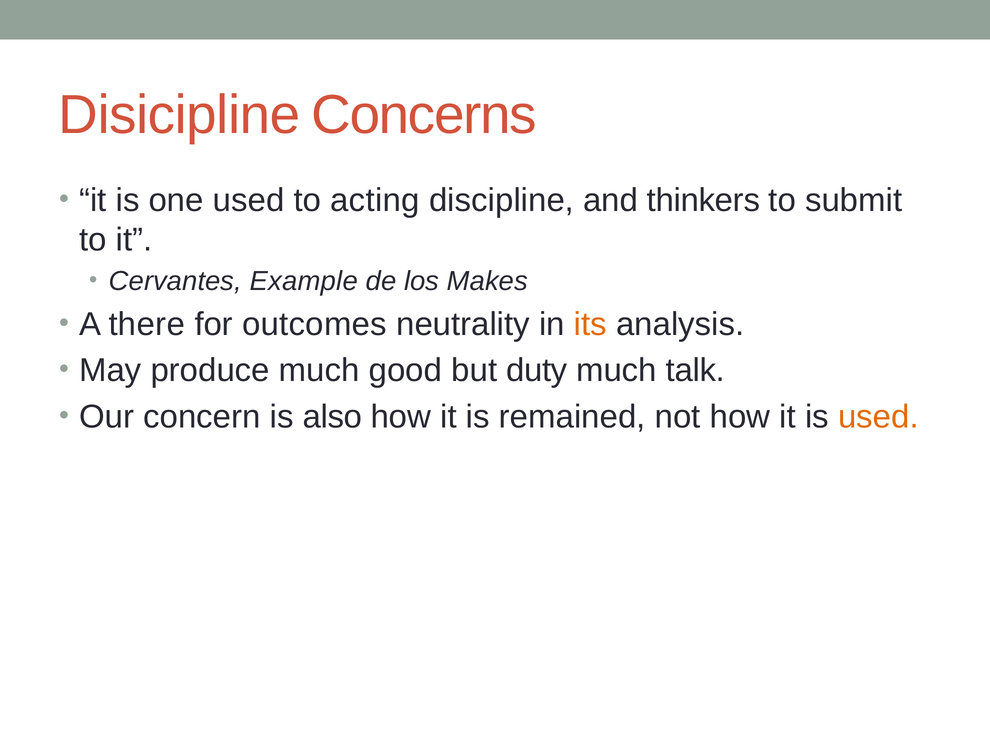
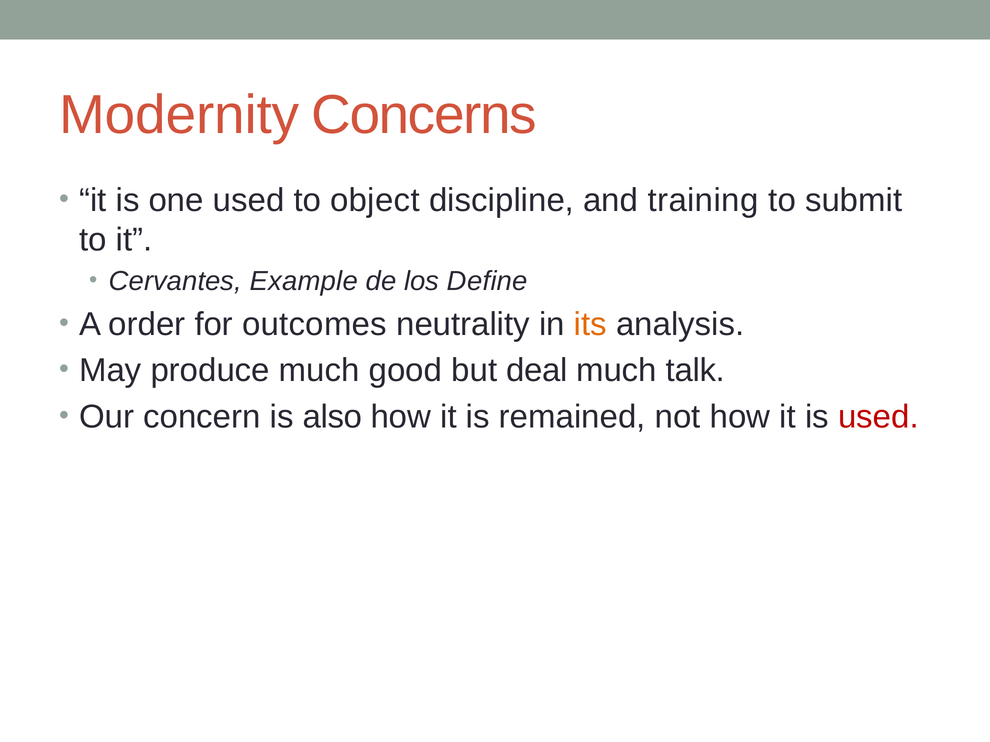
Disicipline: Disicipline -> Modernity (179, 115)
acting: acting -> object (375, 200)
thinkers: thinkers -> training (703, 200)
Makes: Makes -> Define (487, 281)
there: there -> order (147, 325)
duty: duty -> deal (537, 371)
used colour: orange -> red (878, 417)
